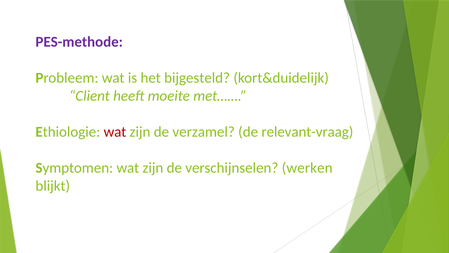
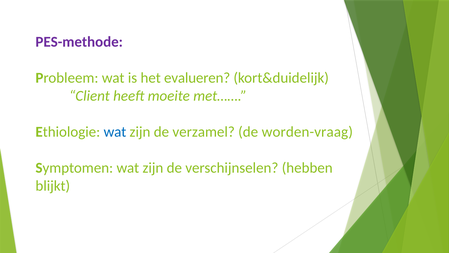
bijgesteld: bijgesteld -> evalueren (197, 78)
wat colour: red -> blue (115, 132)
relevant-vraag: relevant-vraag -> worden-vraag (307, 132)
werken: werken -> hebben (307, 167)
